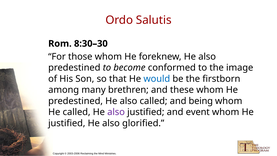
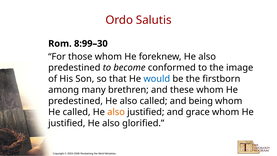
8:30–30: 8:30–30 -> 8:99–30 (91, 44)
also colour: purple -> orange (116, 112)
event: event -> grace (198, 112)
